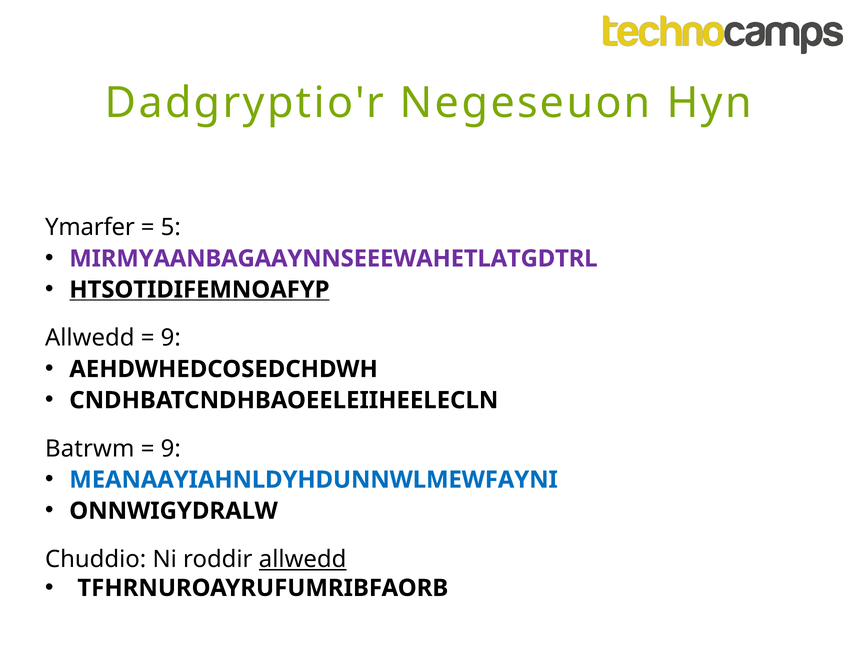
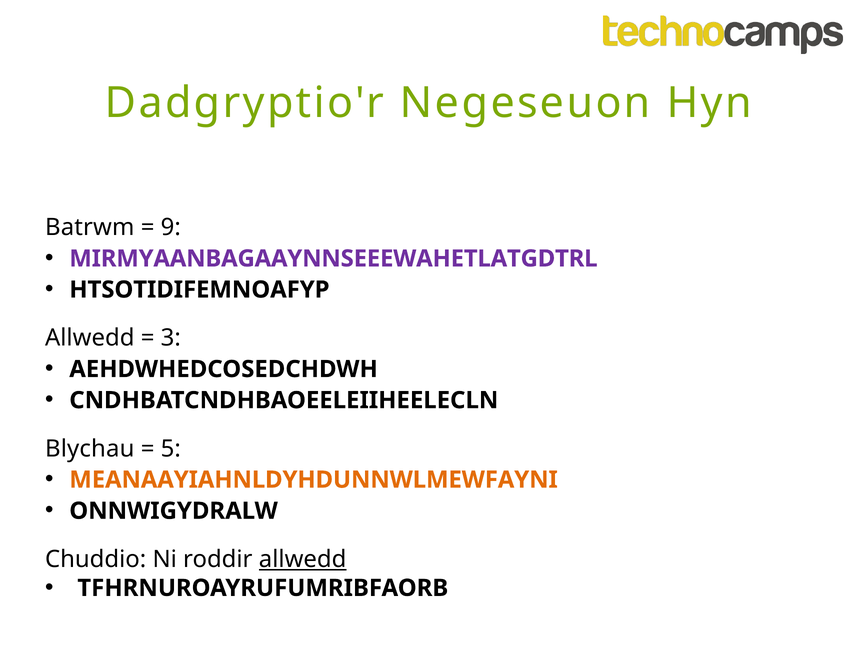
Ymarfer: Ymarfer -> Batrwm (90, 227)
5: 5 -> 9 (171, 227)
HTSOTIDIFEMNOAFYP underline: present -> none (199, 290)
9: 9 -> 3 (171, 338)
Batrwm: Batrwm -> Blychau (90, 449)
9: 9 -> 5 (171, 449)
MEANAAYIAHNLDYHDUNNWLMEWFAYNI colour: blue -> orange (314, 480)
